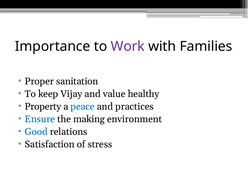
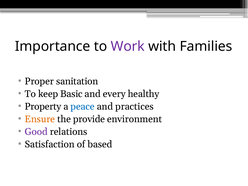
Vijay: Vijay -> Basic (71, 94)
value: value -> every (114, 94)
Ensure colour: blue -> orange (40, 119)
making: making -> provide (89, 119)
Good colour: blue -> purple (36, 132)
stress: stress -> based (100, 144)
